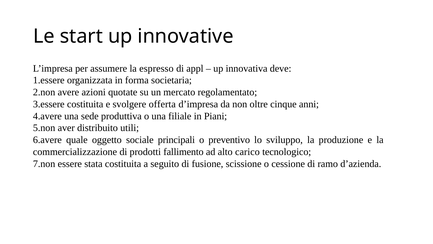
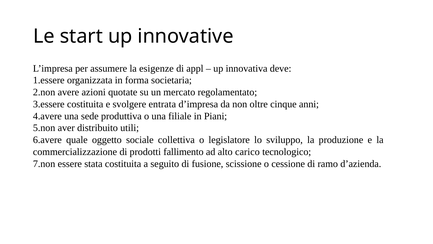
espresso: espresso -> esigenze (156, 68)
offerta: offerta -> entrata (162, 104)
principali: principali -> collettiva (176, 140)
preventivo: preventivo -> legislatore (229, 140)
